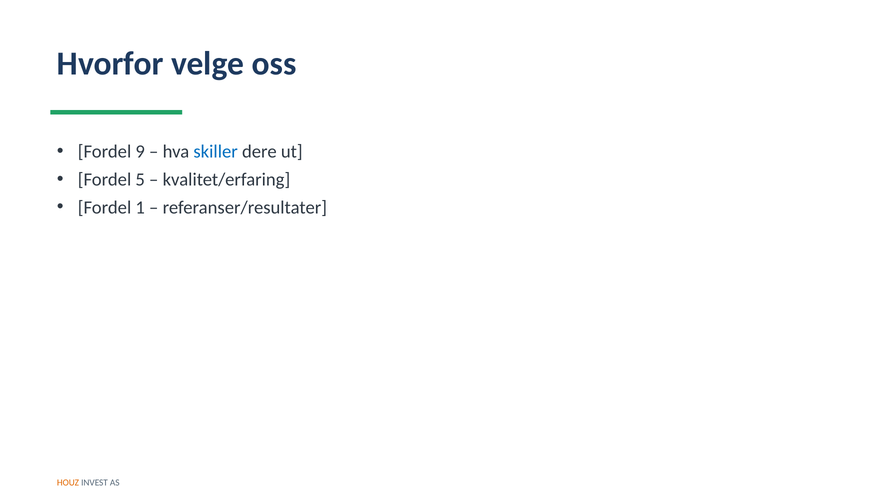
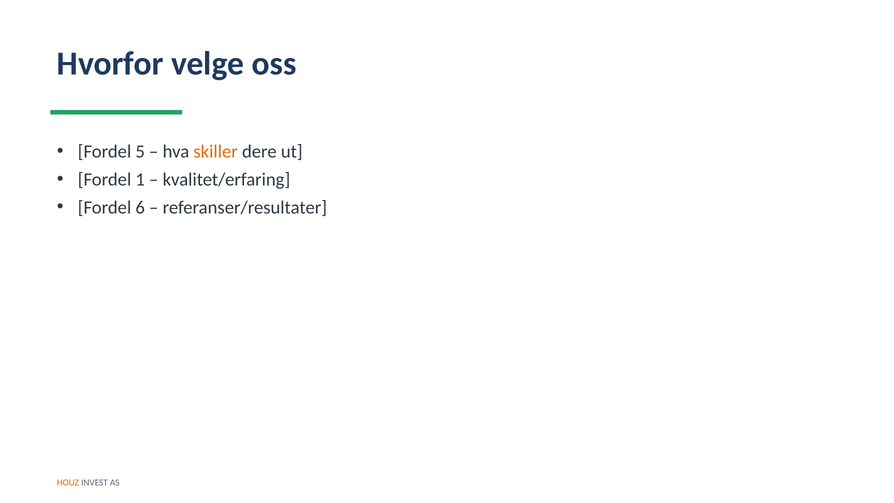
9: 9 -> 5 (140, 151)
skiller colour: blue -> orange (216, 151)
5: 5 -> 1 (140, 179)
1: 1 -> 6 (140, 207)
